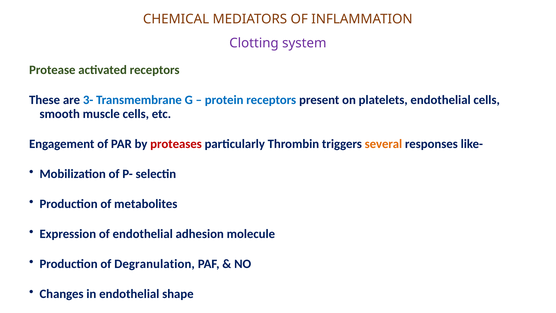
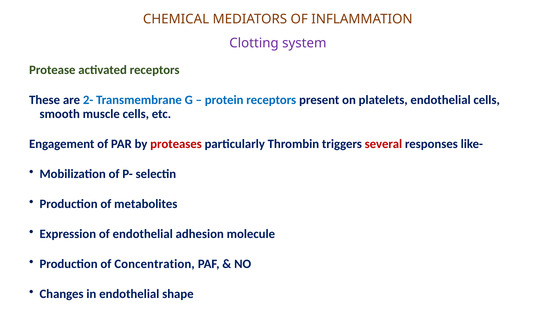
3-: 3- -> 2- (88, 100)
several colour: orange -> red (383, 144)
Degranulation: Degranulation -> Concentration (155, 264)
